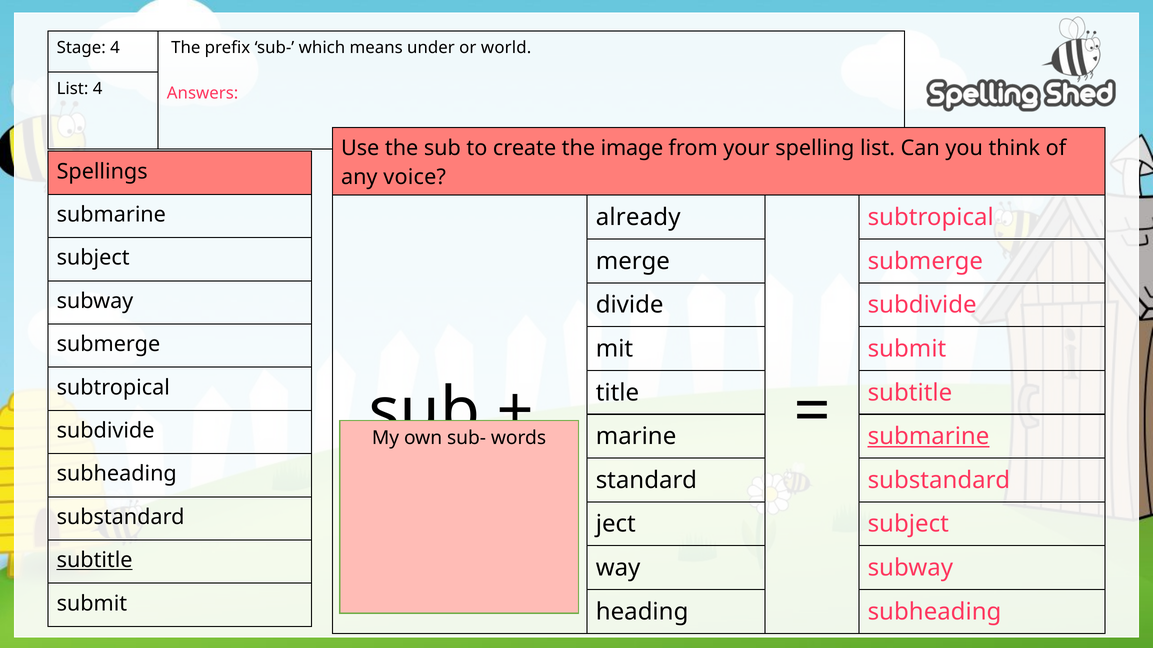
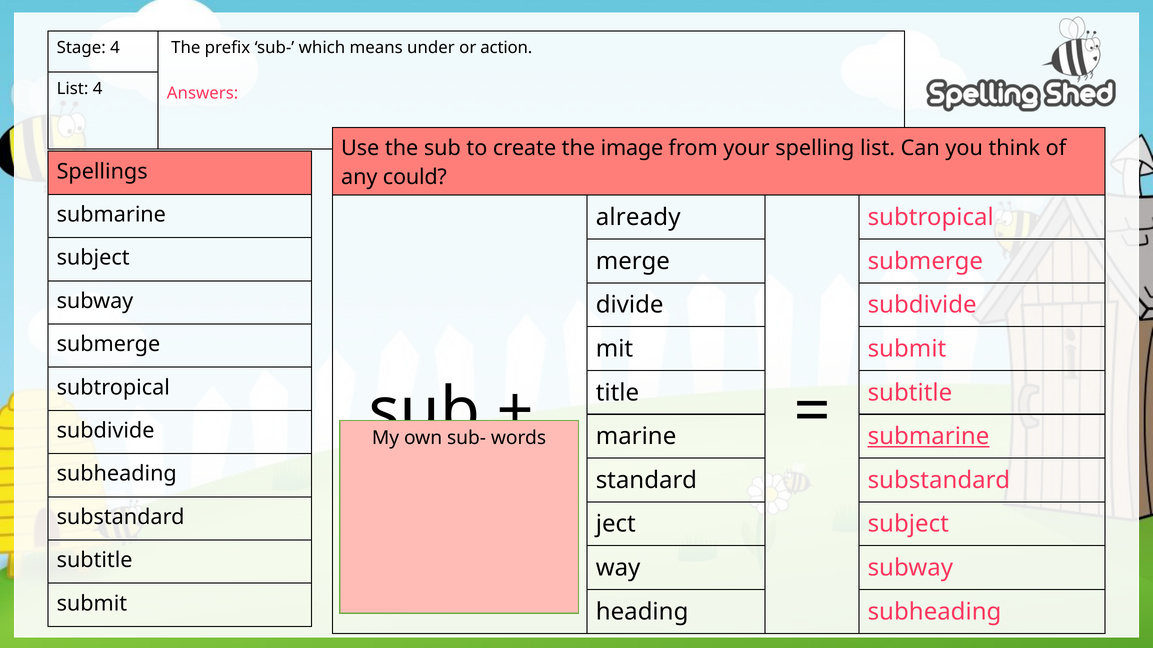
world: world -> action (506, 48)
voice: voice -> could (415, 177)
subtitle underline: present -> none (95, 561)
